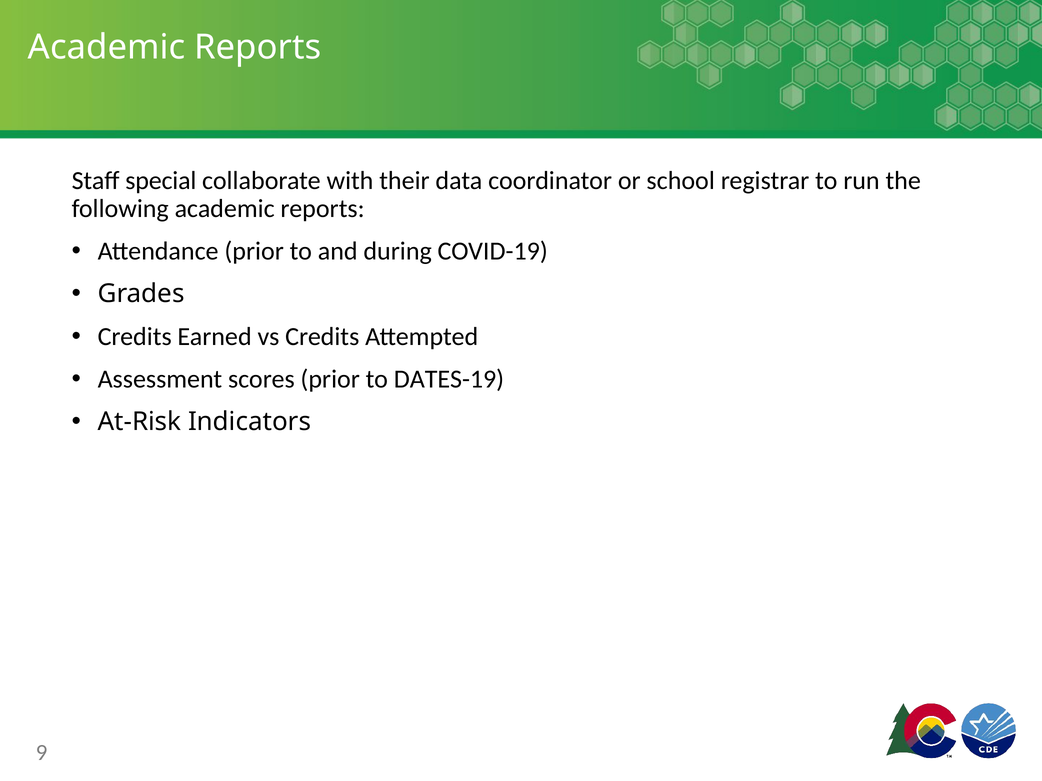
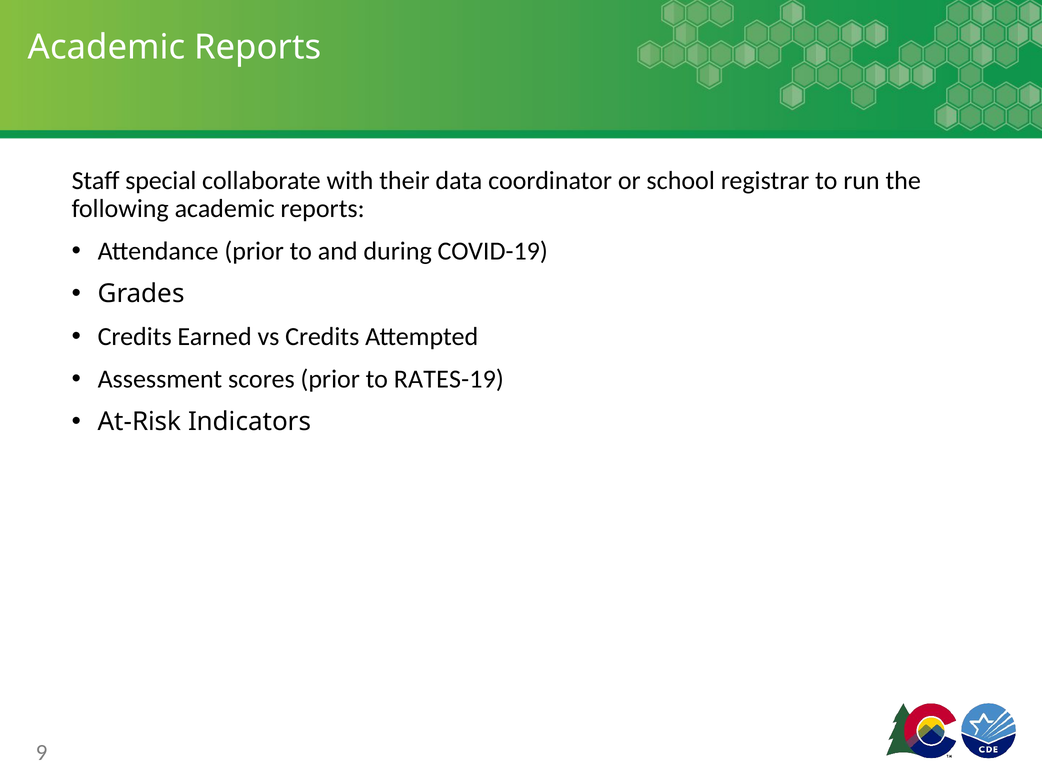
DATES-19: DATES-19 -> RATES-19 (449, 379)
